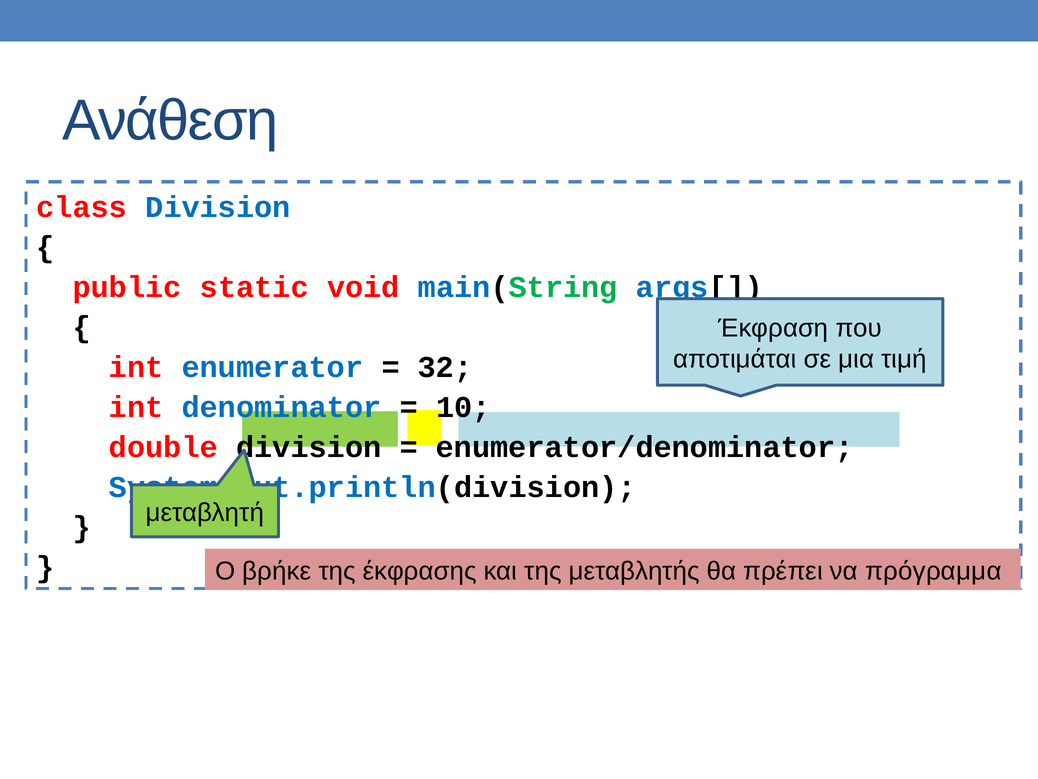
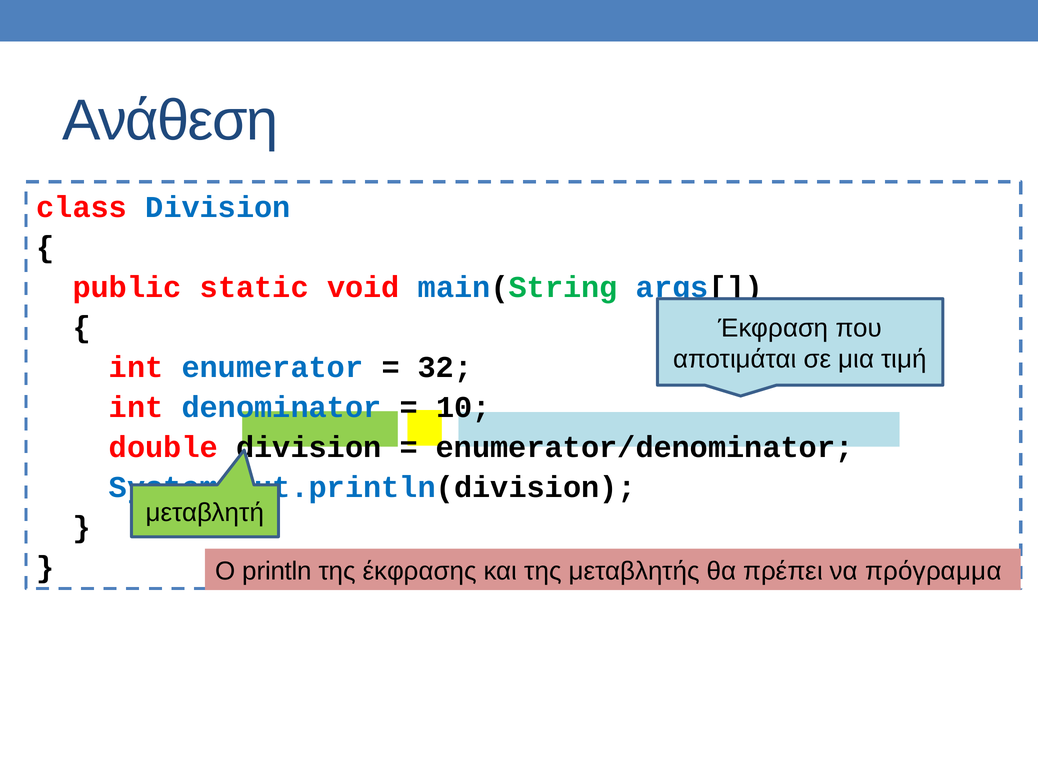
βρήκε: βρήκε -> println (277, 571)
